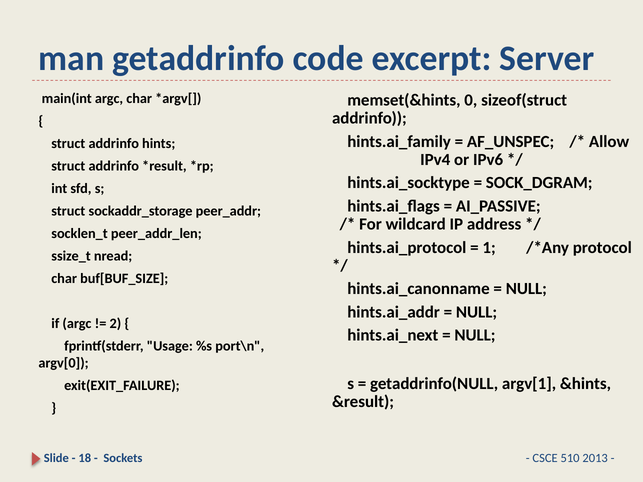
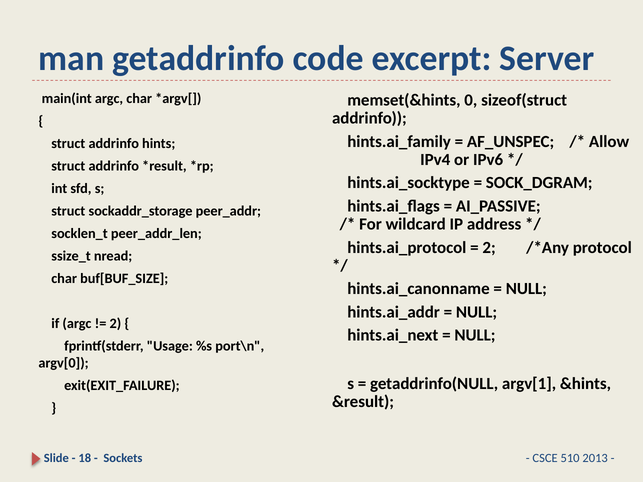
1: 1 -> 2 (489, 248)
